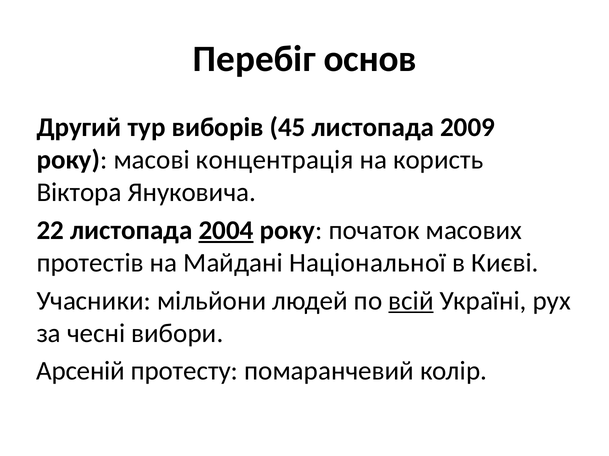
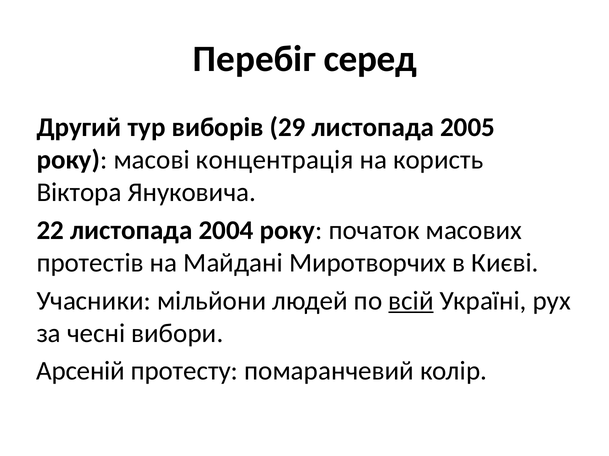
основ: основ -> серед (370, 59)
45: 45 -> 29 (288, 128)
2009: 2009 -> 2005 (468, 128)
2004 underline: present -> none (226, 231)
Національної: Національної -> Миротворчих (368, 263)
